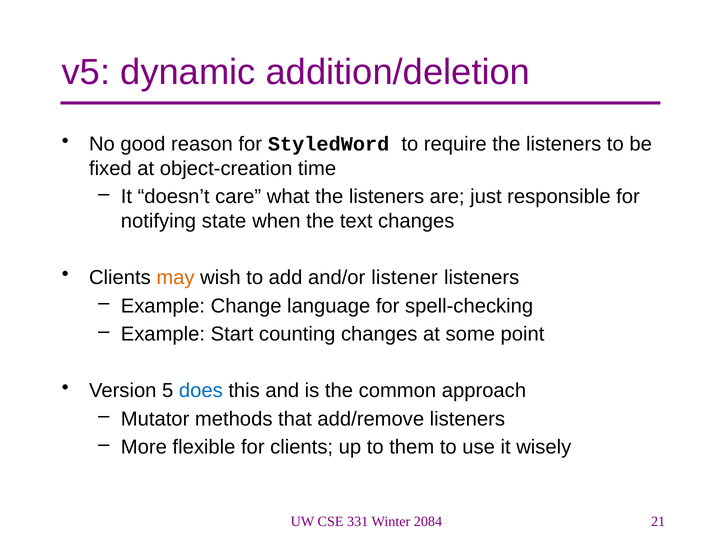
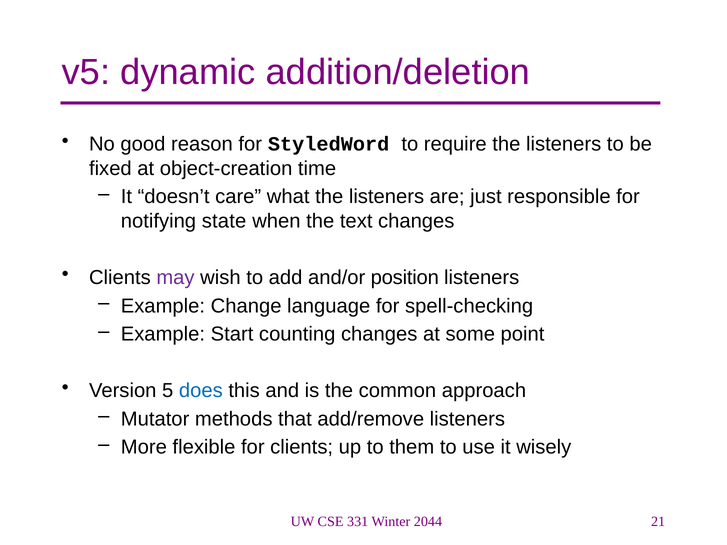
may colour: orange -> purple (175, 278)
listener: listener -> position (405, 278)
2084: 2084 -> 2044 (428, 522)
